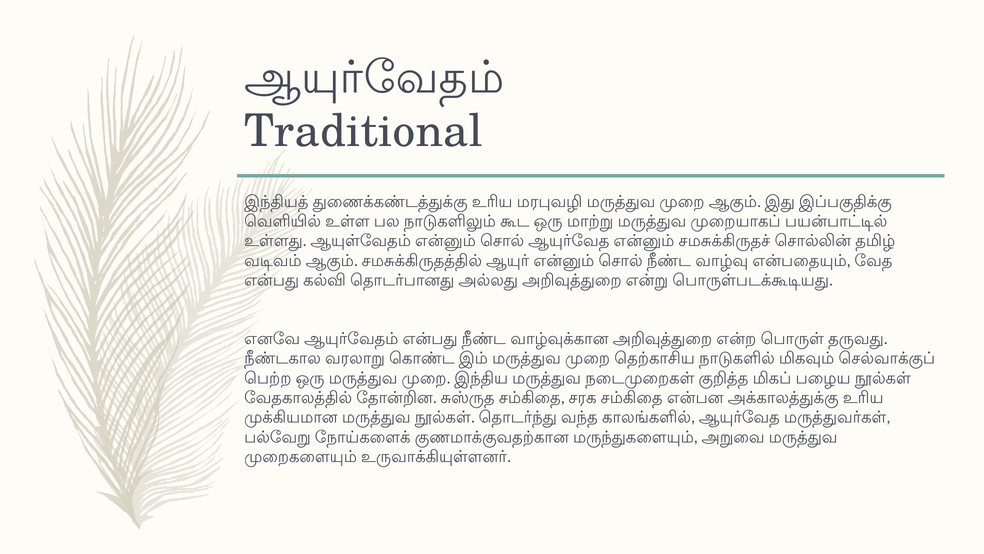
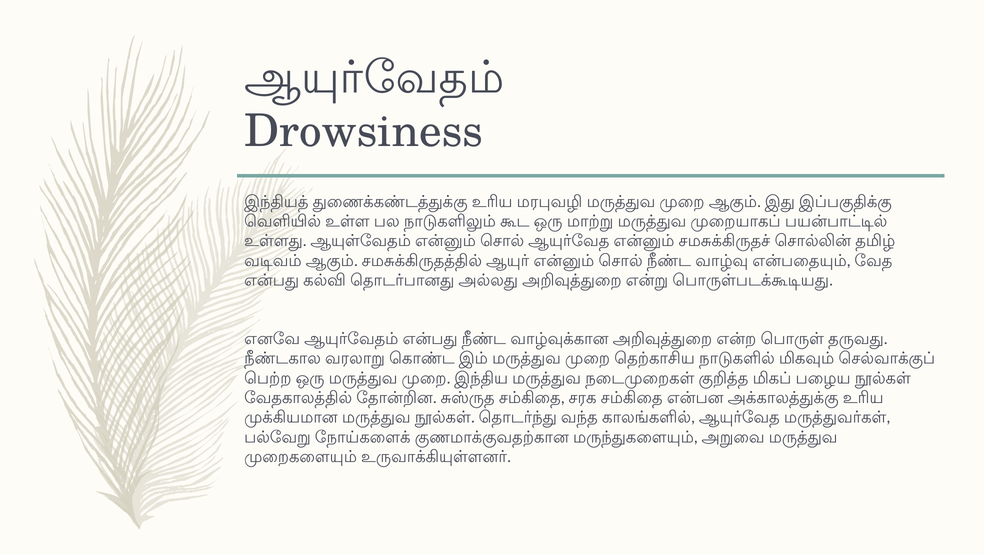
Traditional: Traditional -> Drowsiness (364, 131)
